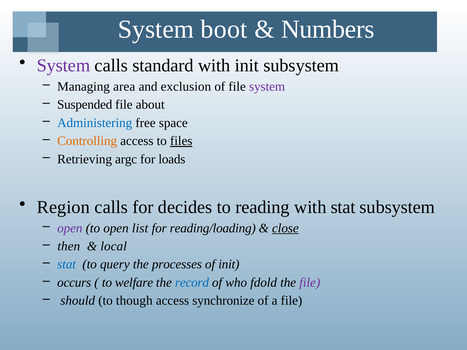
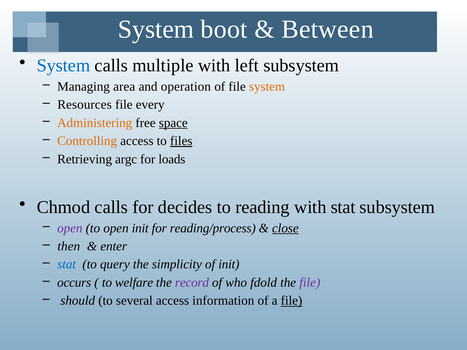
Numbers: Numbers -> Between (328, 29)
System colour: purple -> blue (63, 66)
standard: standard -> multiple (163, 66)
with init: init -> left (247, 66)
exclusion: exclusion -> operation (186, 87)
system colour: purple -> orange (267, 87)
Suspended: Suspended -> Resources (85, 105)
about: about -> every (150, 105)
Administering colour: blue -> orange (95, 123)
space underline: none -> present (173, 123)
Region: Region -> Chmod (63, 207)
open list: list -> init (140, 228)
reading/loading: reading/loading -> reading/process (213, 228)
local: local -> enter (114, 246)
processes: processes -> simplicity (177, 265)
record colour: blue -> purple (192, 283)
though: though -> several (134, 301)
synchronize: synchronize -> information (223, 301)
file underline: none -> present (292, 301)
